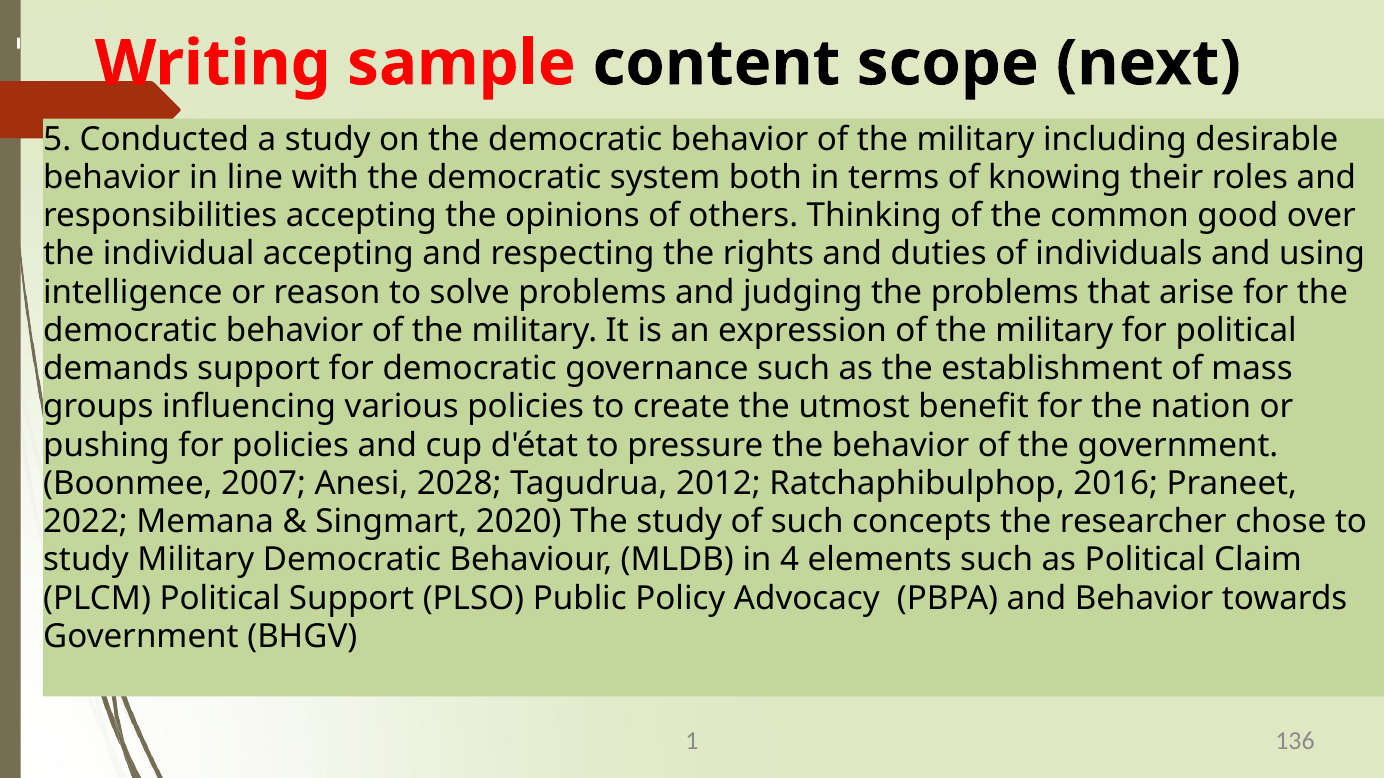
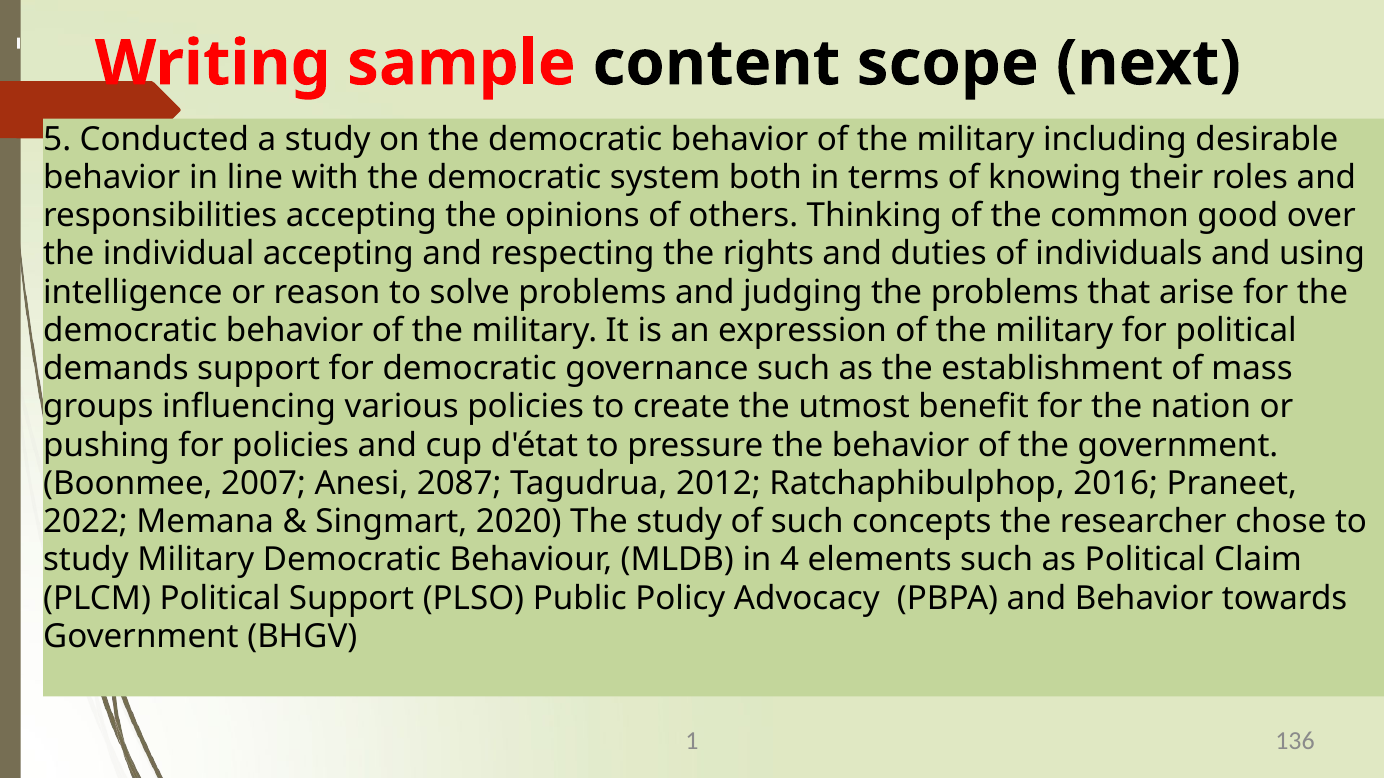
2028: 2028 -> 2087 (459, 484)
